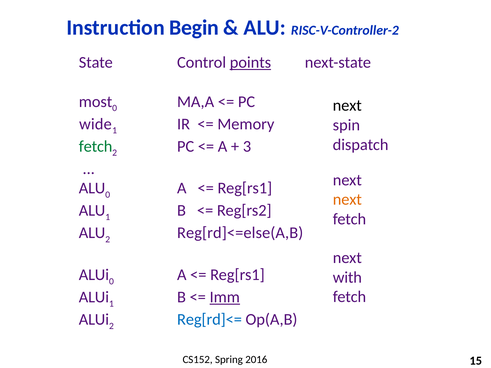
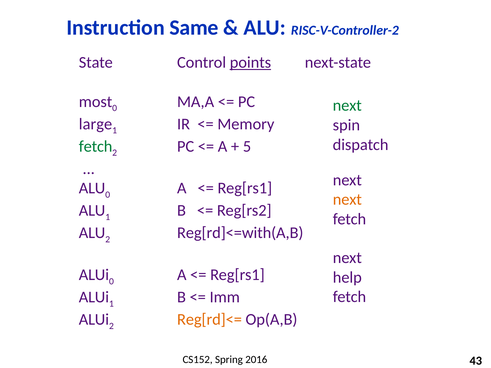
Begin: Begin -> Same (194, 28)
next colour: black -> green (347, 105)
wide: wide -> large (96, 124)
3: 3 -> 5 (247, 146)
Reg[rd]<=else(A,B: Reg[rd]<=else(A,B -> Reg[rd]<=with(A,B (240, 233)
with: with -> help (347, 277)
Imm underline: present -> none (225, 297)
Reg[rd]<= colour: blue -> orange (209, 320)
15: 15 -> 43 (476, 361)
